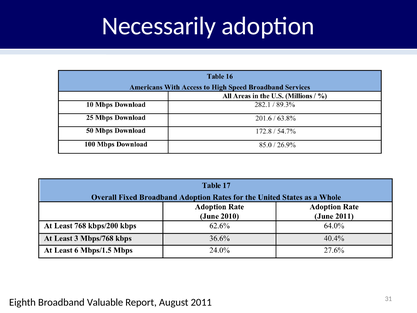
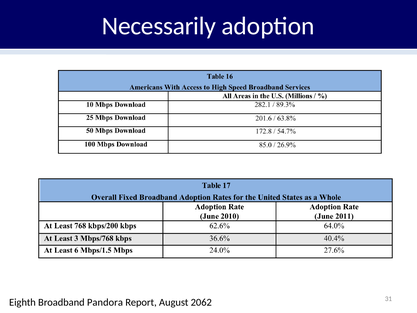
Valuable: Valuable -> Pandora (105, 302)
2011: 2011 -> 2062 (201, 302)
